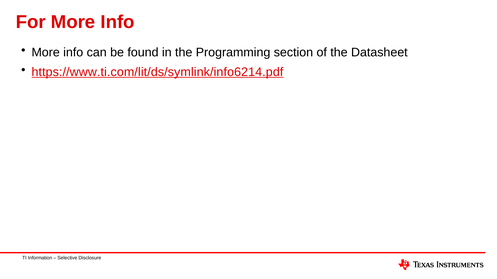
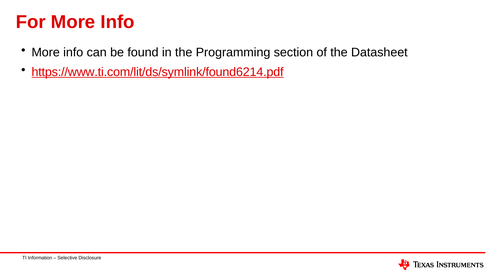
https://www.ti.com/lit/ds/symlink/info6214.pdf: https://www.ti.com/lit/ds/symlink/info6214.pdf -> https://www.ti.com/lit/ds/symlink/found6214.pdf (158, 72)
